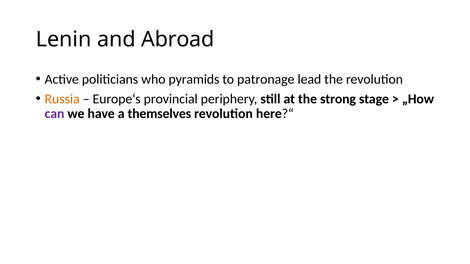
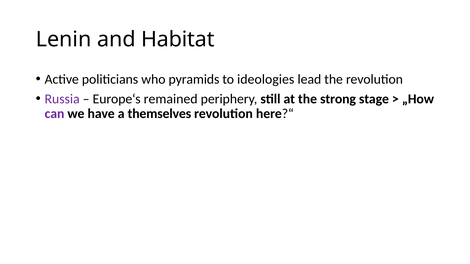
Abroad: Abroad -> Habitat (178, 39)
patronage: patronage -> ideologies (266, 79)
Russia colour: orange -> purple (62, 99)
provincial: provincial -> remained (171, 99)
